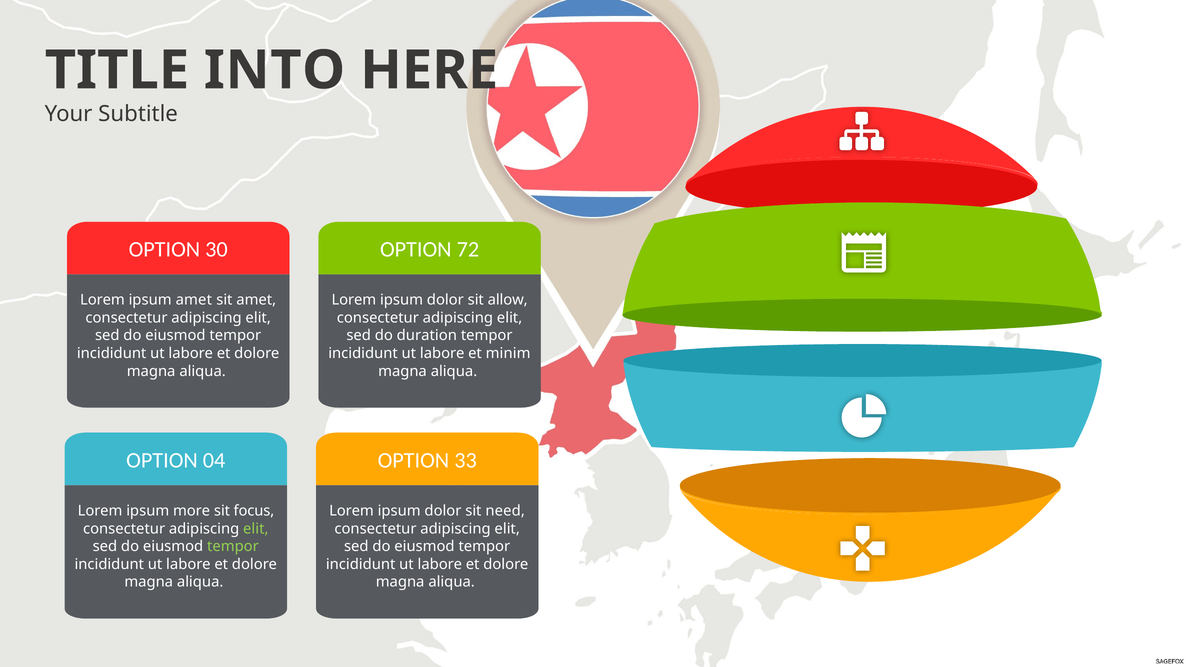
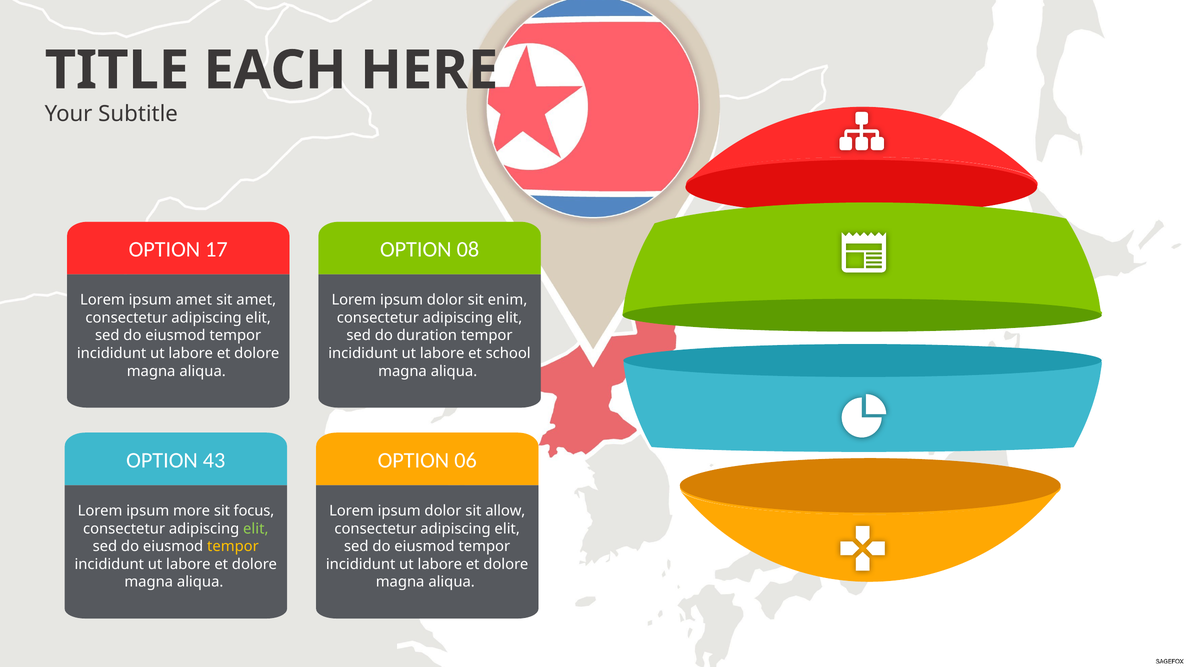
INTO: INTO -> EACH (275, 70)
30: 30 -> 17 (216, 250)
72: 72 -> 08 (468, 250)
allow: allow -> enim (508, 300)
minim: minim -> school (508, 353)
04: 04 -> 43 (214, 461)
33: 33 -> 06 (466, 461)
need: need -> allow (505, 511)
tempor colour: light green -> yellow (233, 547)
